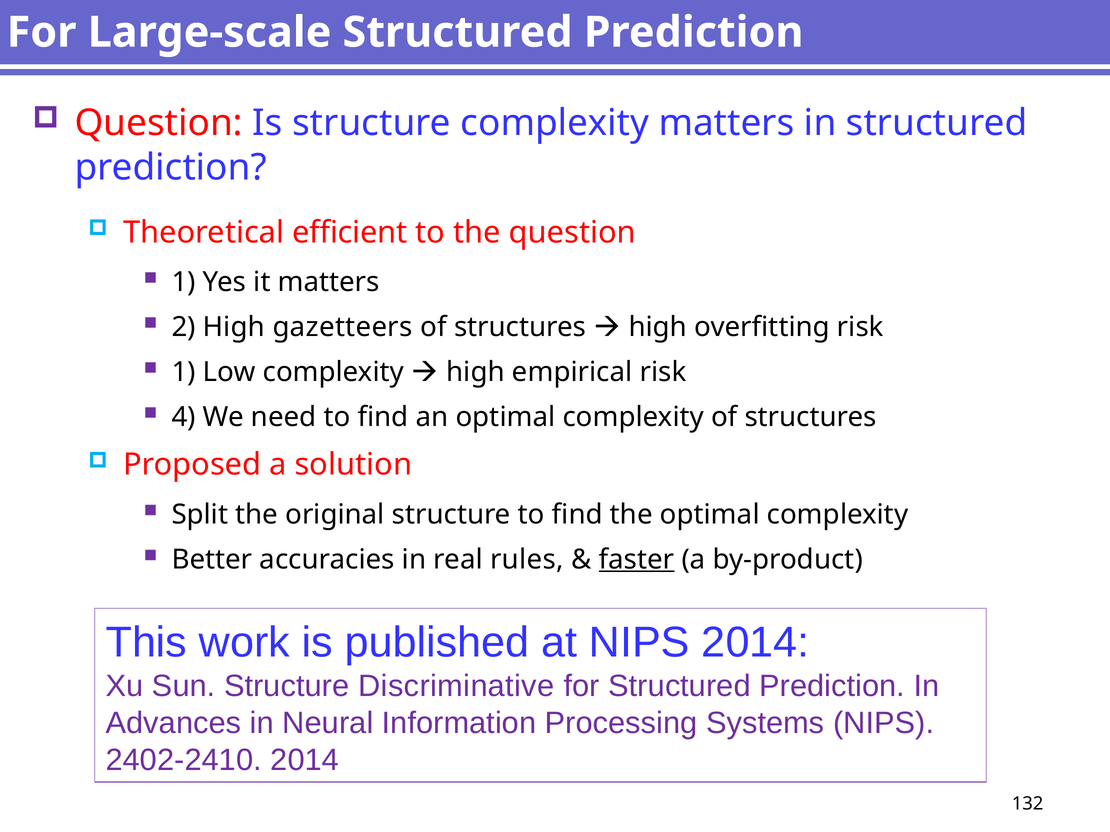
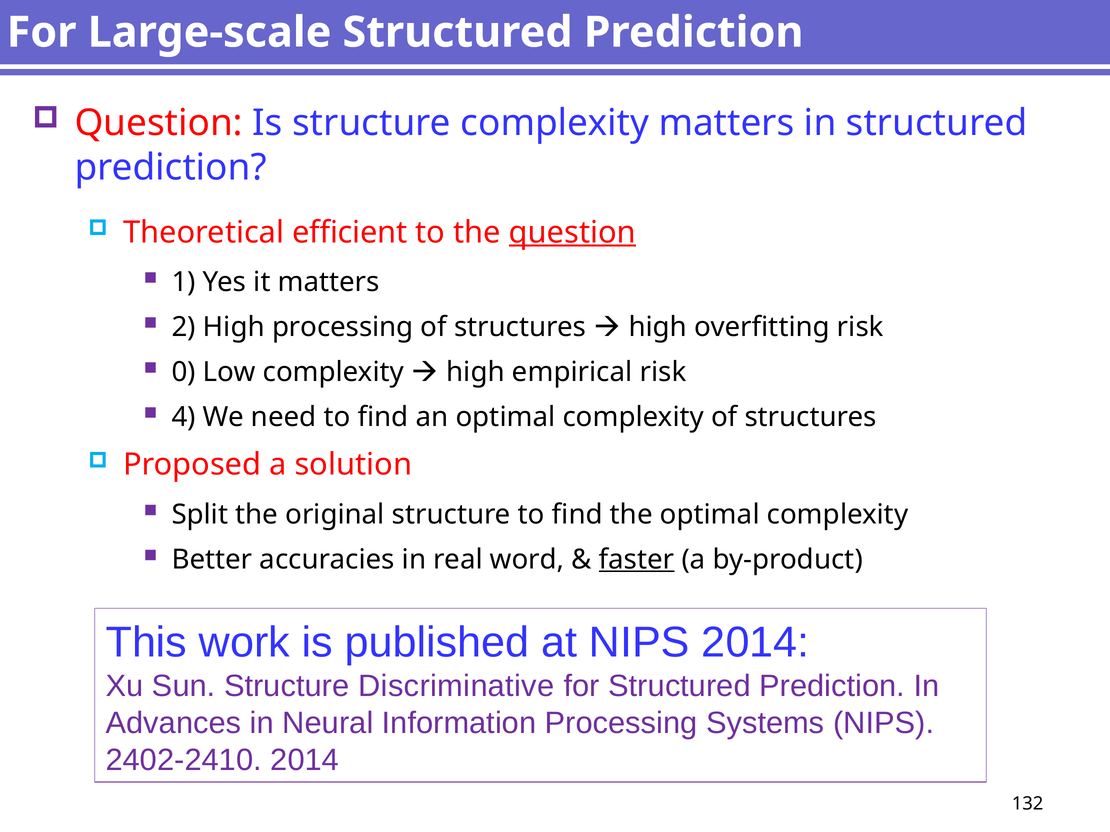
question underline: none -> present (572, 233)
High gazetteers: gazetteers -> processing (343, 327)
1: 1 -> 0 (184, 372)
rules: rules -> word (527, 560)
